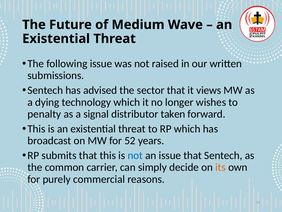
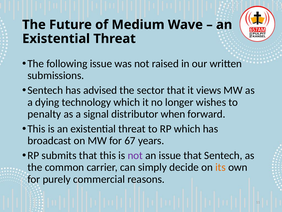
taken: taken -> when (173, 114)
52: 52 -> 67 (130, 140)
not colour: blue -> purple (135, 155)
